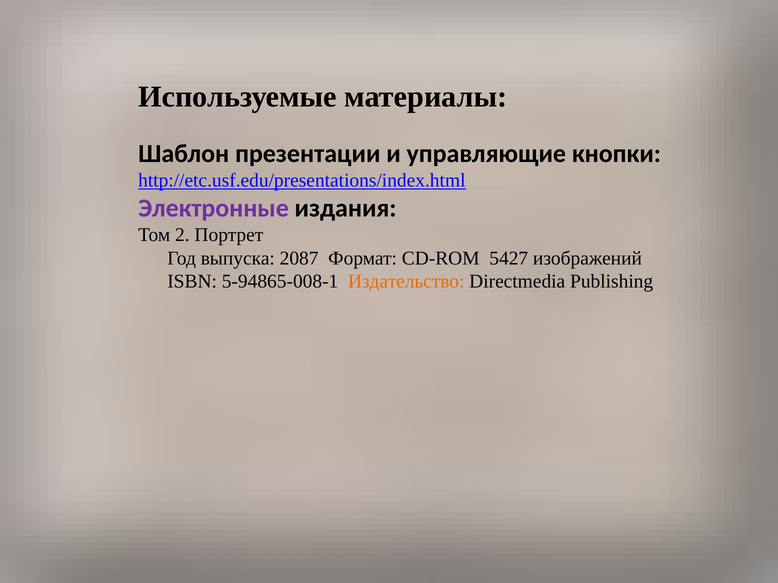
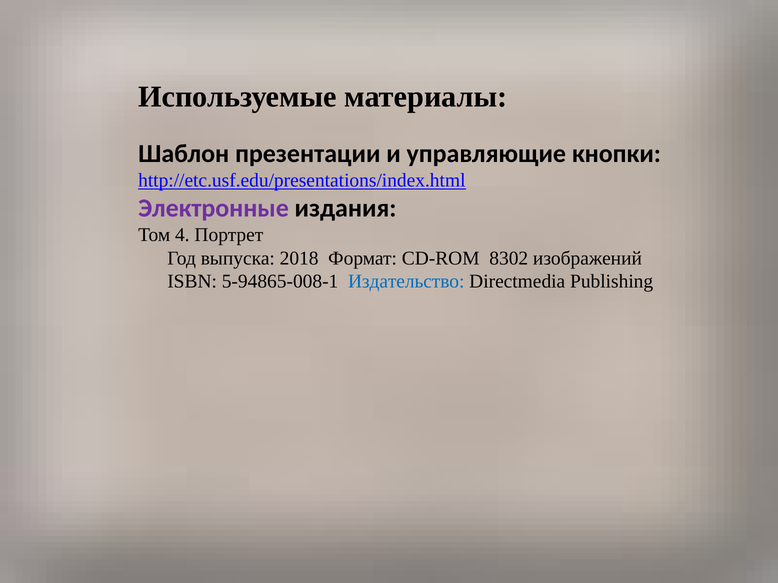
2: 2 -> 4 (182, 235)
2087: 2087 -> 2018 (299, 258)
5427: 5427 -> 8302 (509, 258)
Издательство colour: orange -> blue (406, 282)
